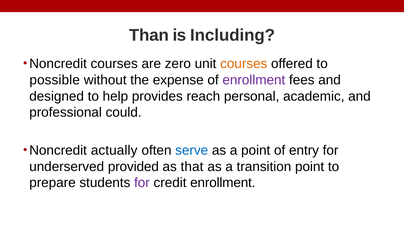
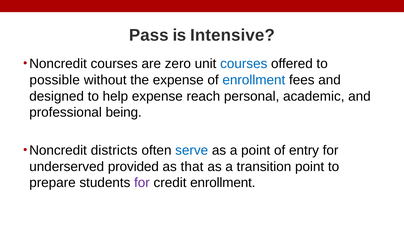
Than: Than -> Pass (149, 35)
Including: Including -> Intensive (232, 35)
courses colour: orange -> blue (244, 64)
enrollment colour: purple -> blue (254, 80)
help provides: provides -> expense (157, 96)
could: could -> being (124, 112)
actually: actually -> districts (114, 150)
